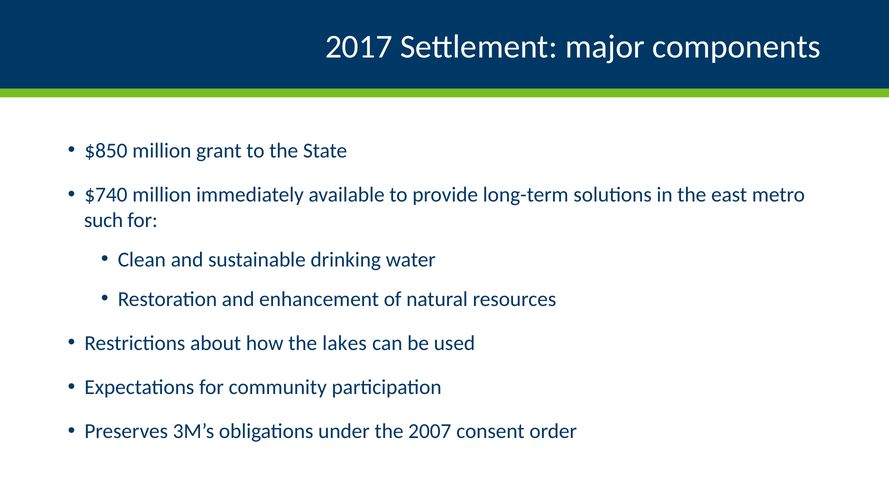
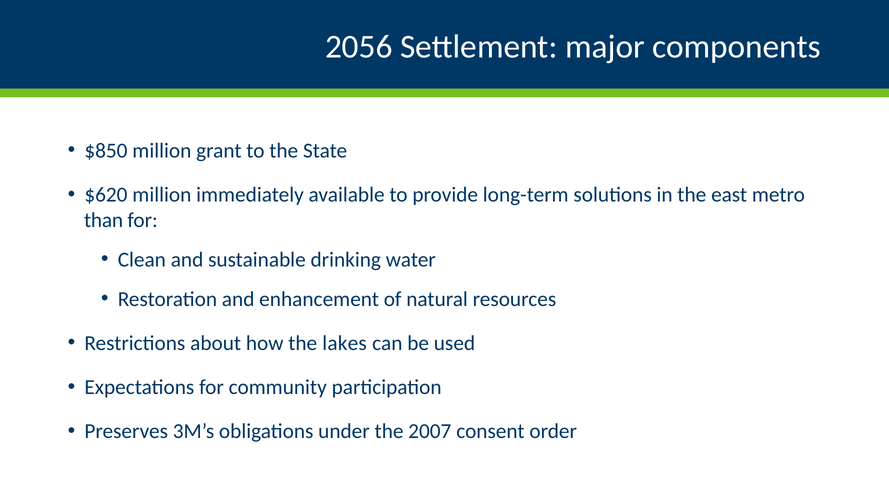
2017: 2017 -> 2056 (359, 47)
$740: $740 -> $620 (106, 195)
such: such -> than (104, 220)
